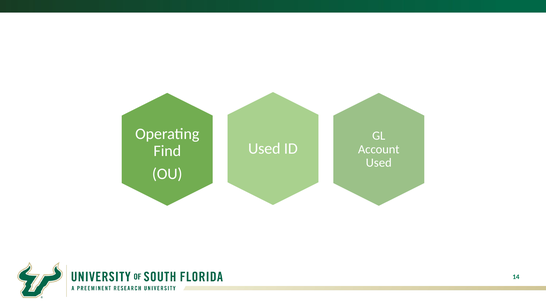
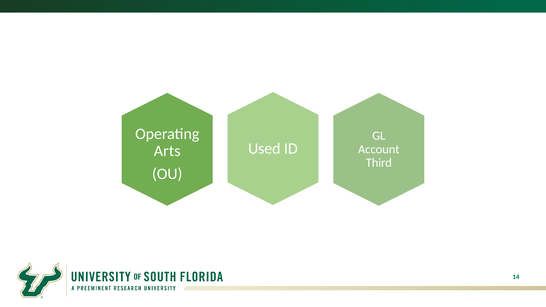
Find: Find -> Arts (167, 151)
Used: Used -> Third (379, 163)
